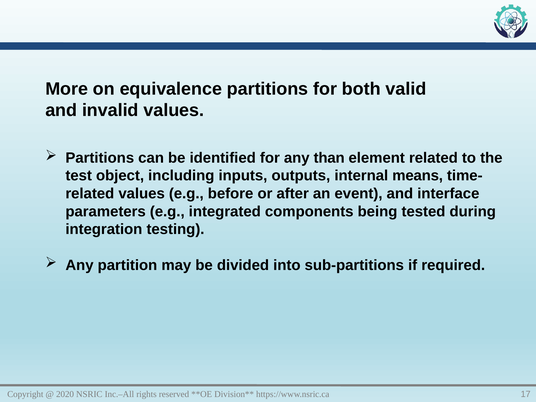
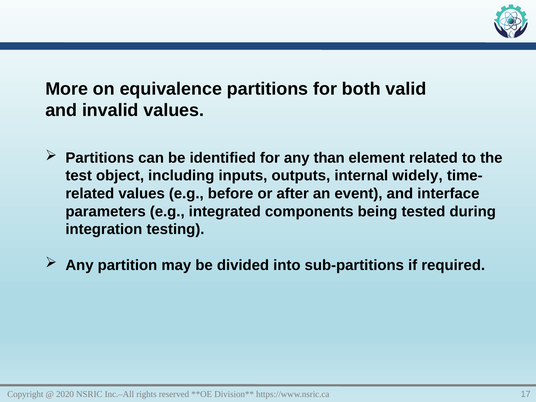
means: means -> widely (418, 176)
